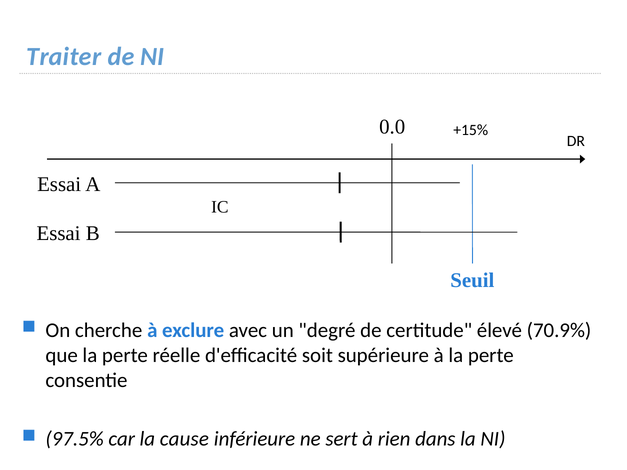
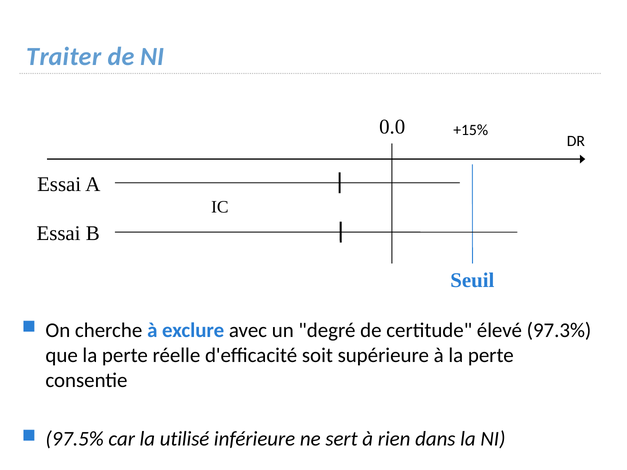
70.9%: 70.9% -> 97.3% (559, 331)
cause: cause -> utilisé (185, 439)
